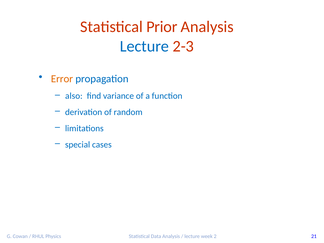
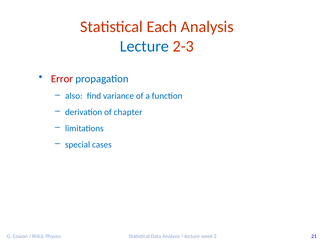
Prior: Prior -> Each (162, 27)
Error colour: orange -> red (62, 79)
random: random -> chapter (128, 112)
